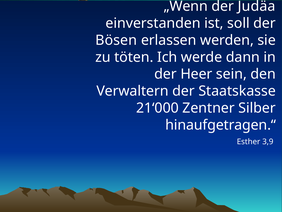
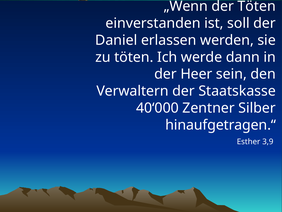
der Judäa: Judäa -> Töten (257, 6)
Bösen: Bösen -> Daniel (116, 40)
21‘000: 21‘000 -> 40‘000 (157, 108)
